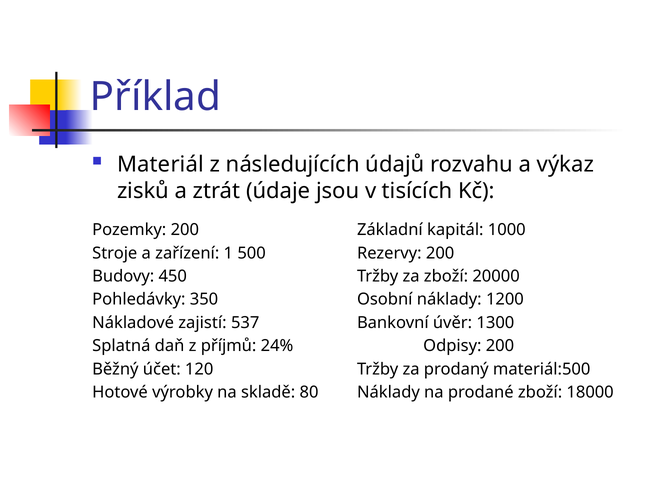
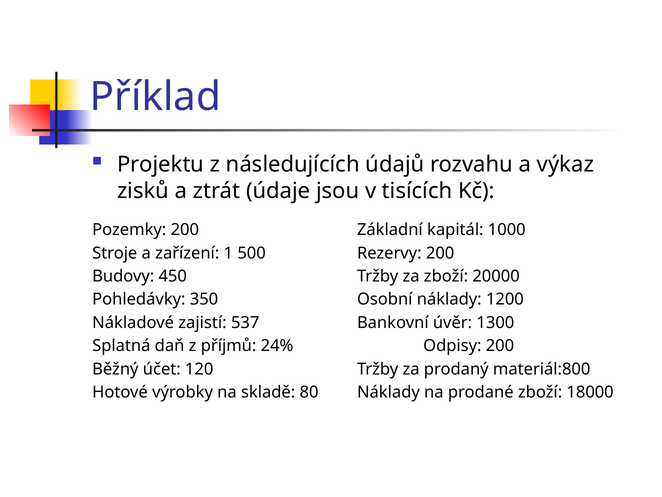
Materiál: Materiál -> Projektu (161, 164)
materiál:500: materiál:500 -> materiál:800 (542, 369)
